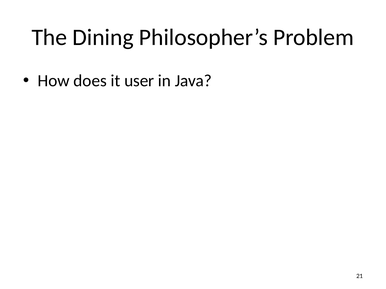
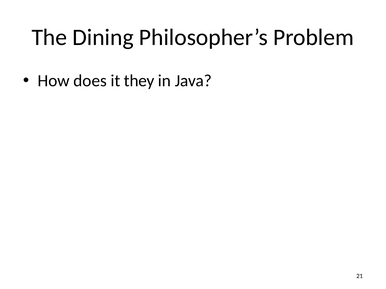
user: user -> they (139, 81)
